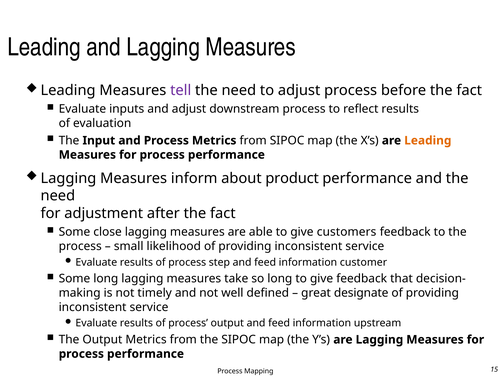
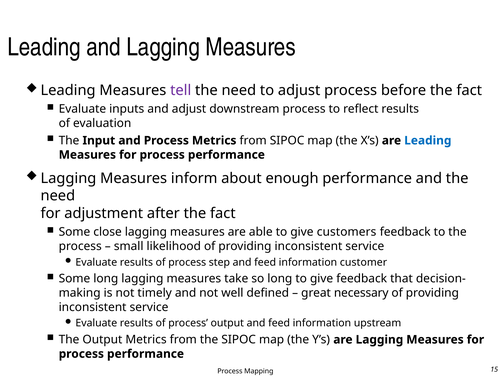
Leading colour: orange -> blue (428, 141)
product: product -> enough (292, 178)
designate: designate -> necessary (361, 293)
